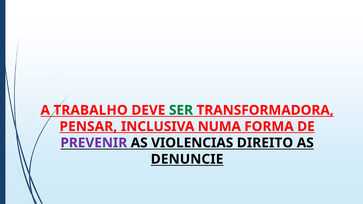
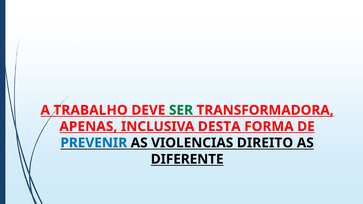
PENSAR: PENSAR -> APENAS (88, 127)
NUMA: NUMA -> DESTA (219, 127)
PREVENIR colour: purple -> blue (94, 143)
DENUNCIE: DENUNCIE -> DIFERENTE (187, 159)
